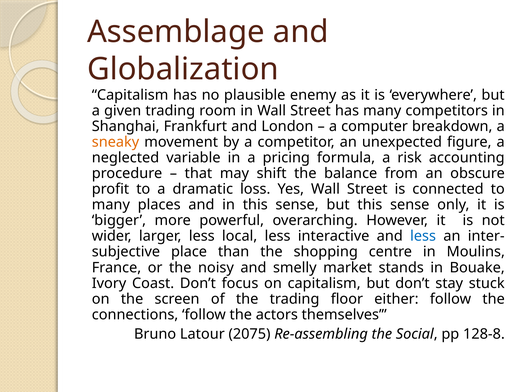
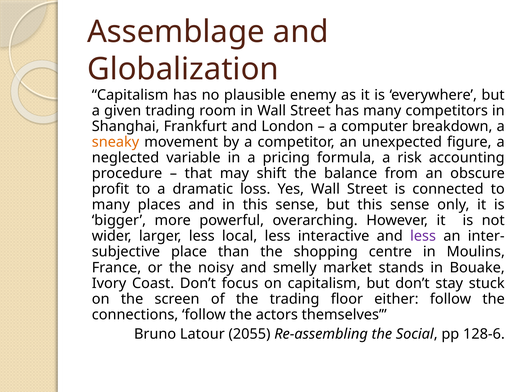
less colour: blue -> purple (423, 236)
2075: 2075 -> 2055 (249, 334)
128-8: 128-8 -> 128-6 (484, 334)
